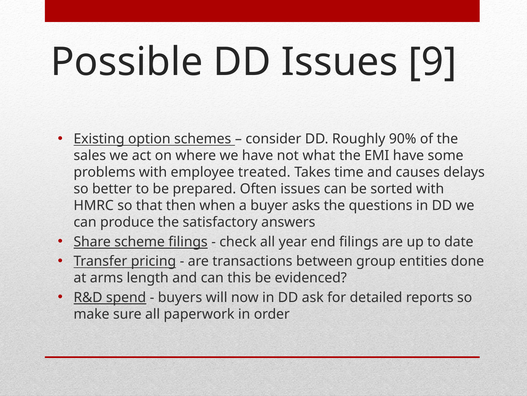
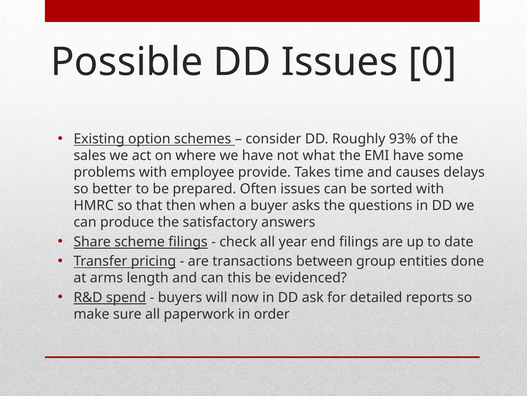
9: 9 -> 0 (433, 62)
90%: 90% -> 93% (403, 139)
treated: treated -> provide (264, 172)
